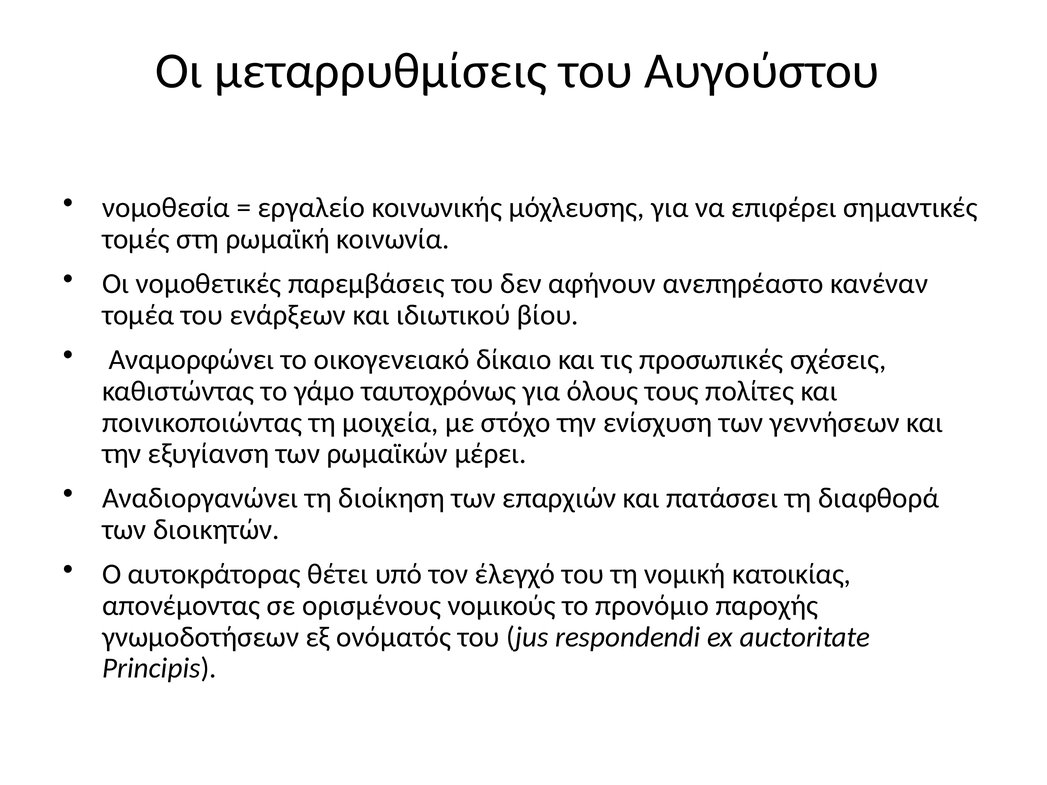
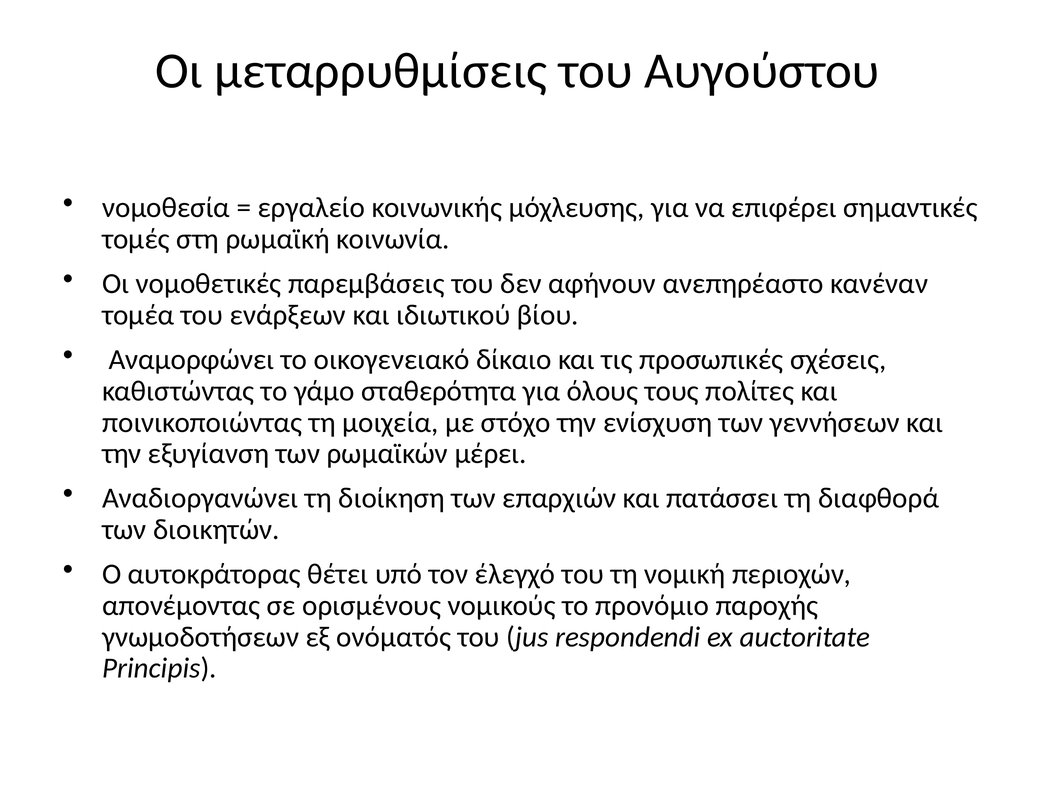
ταυτοχρόνως: ταυτοχρόνως -> σταθερότητα (439, 391)
κατοικίας: κατοικίας -> περιοχών (792, 574)
